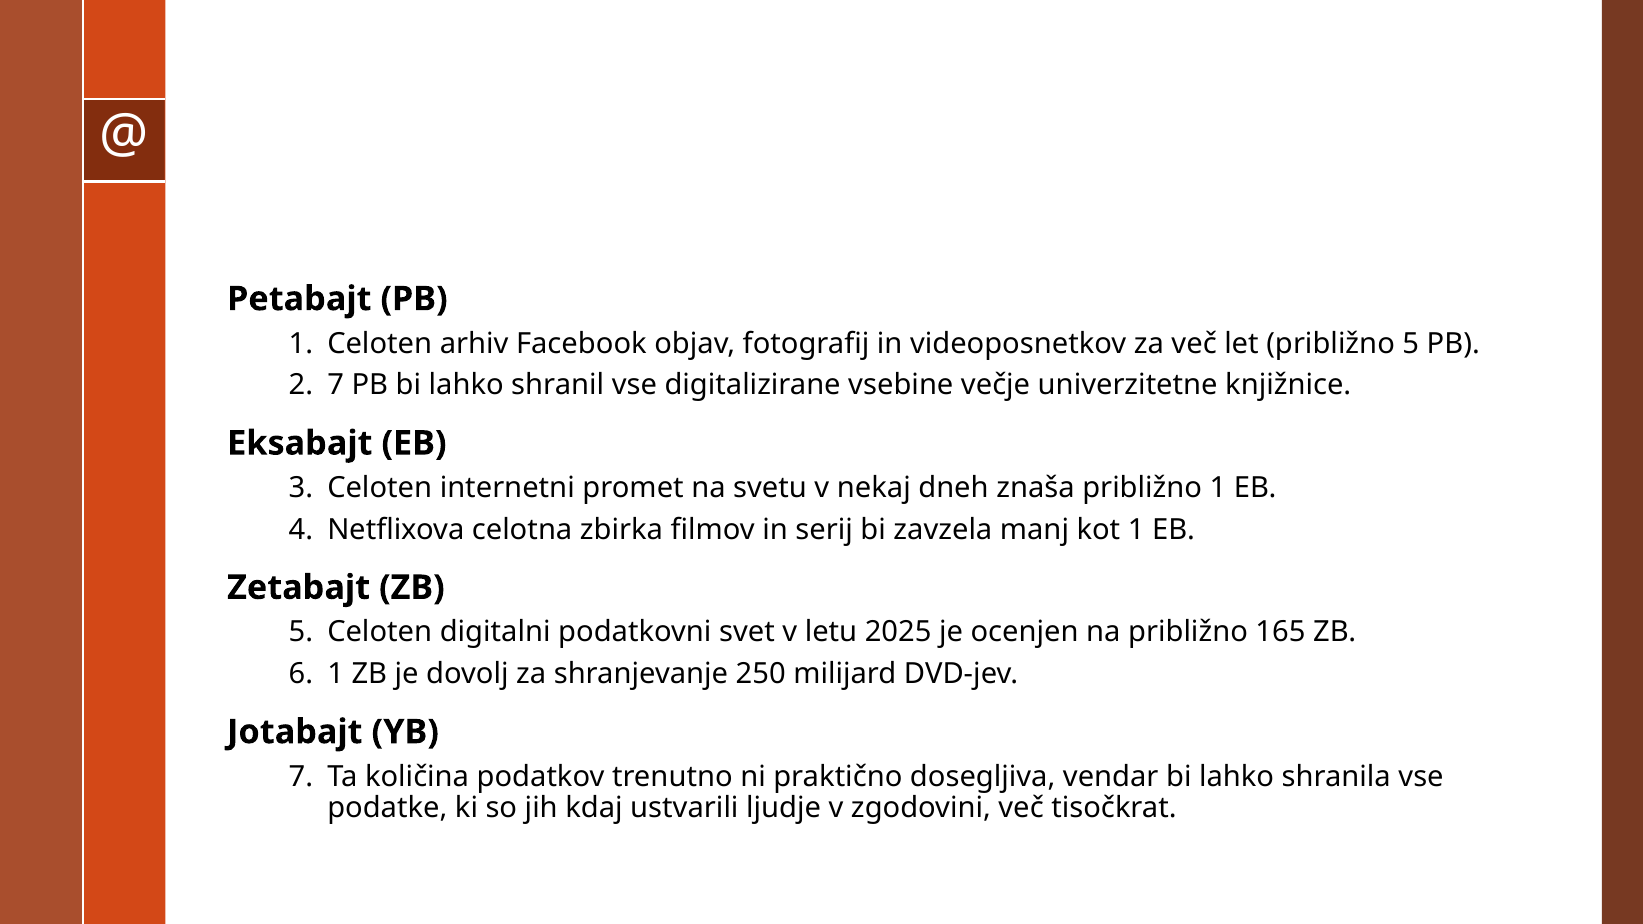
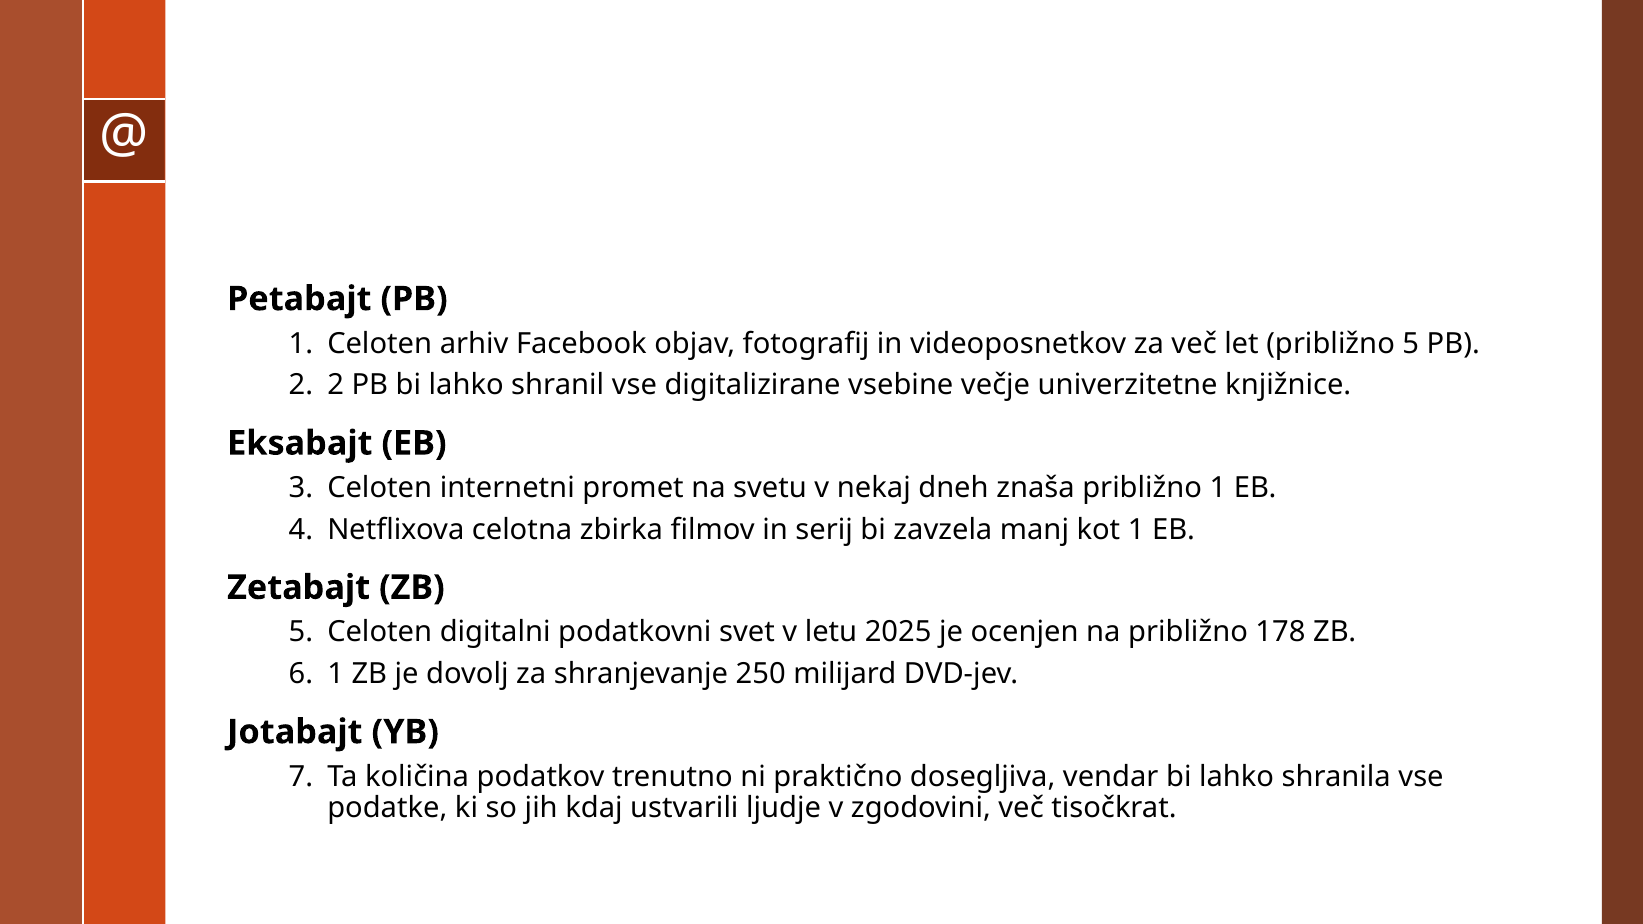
7: 7 -> 2 (336, 385)
165: 165 -> 178 (1280, 632)
